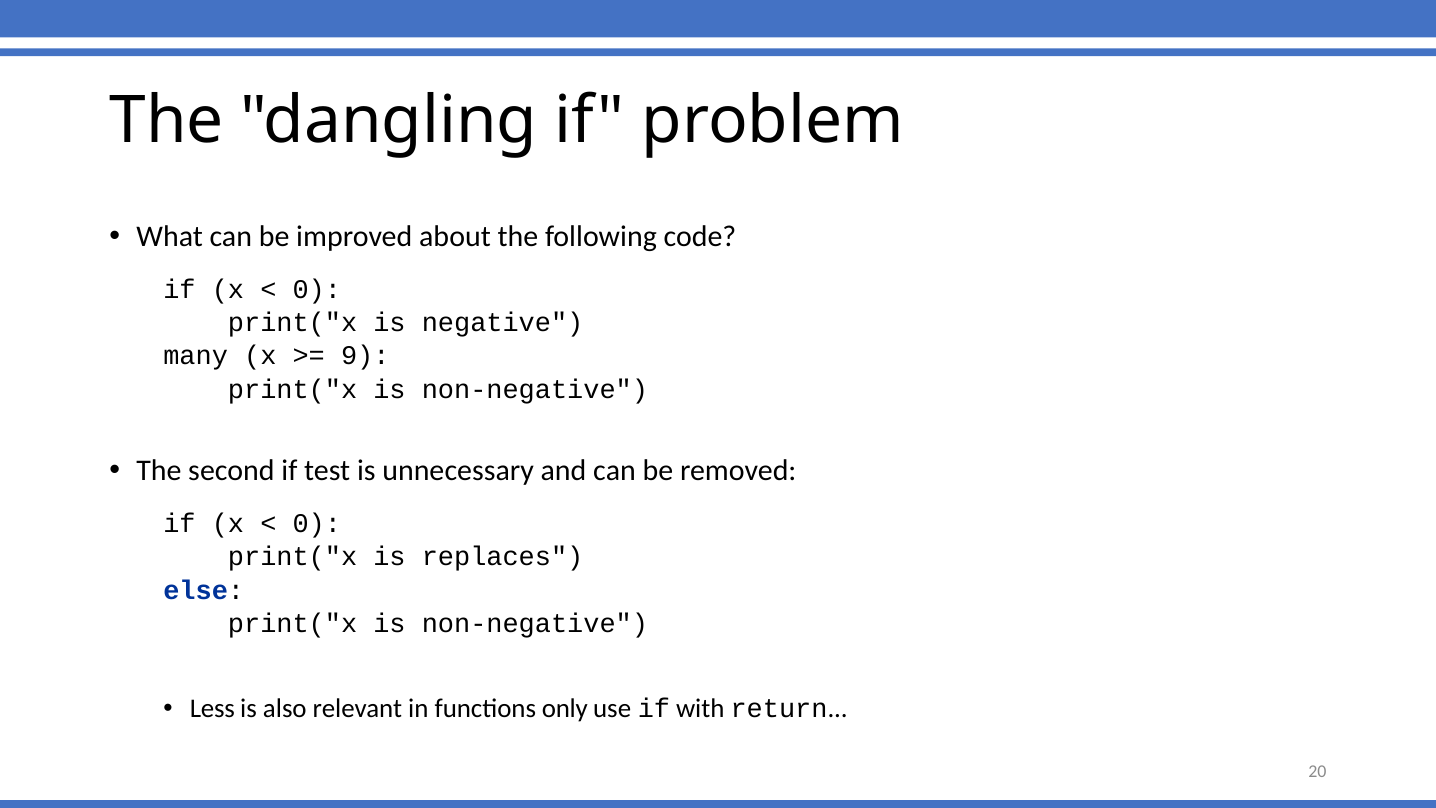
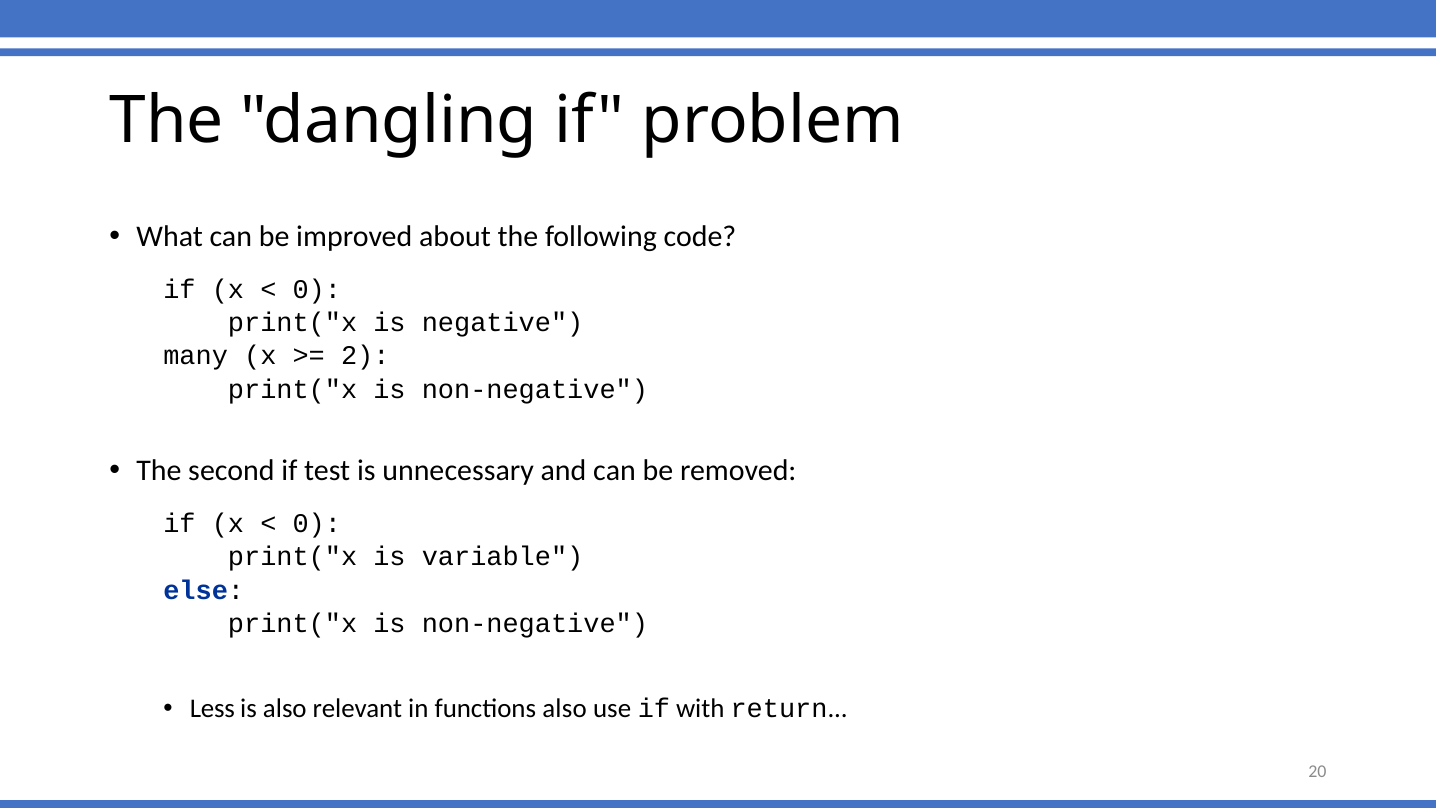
9: 9 -> 2 (365, 356)
replaces: replaces -> variable (503, 557)
functions only: only -> also (565, 709)
